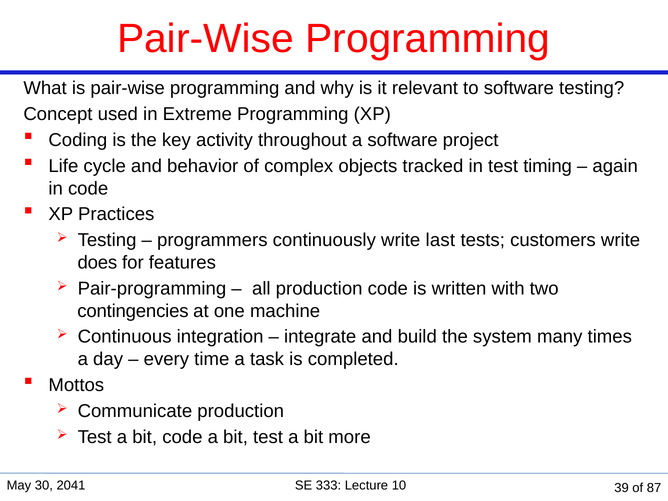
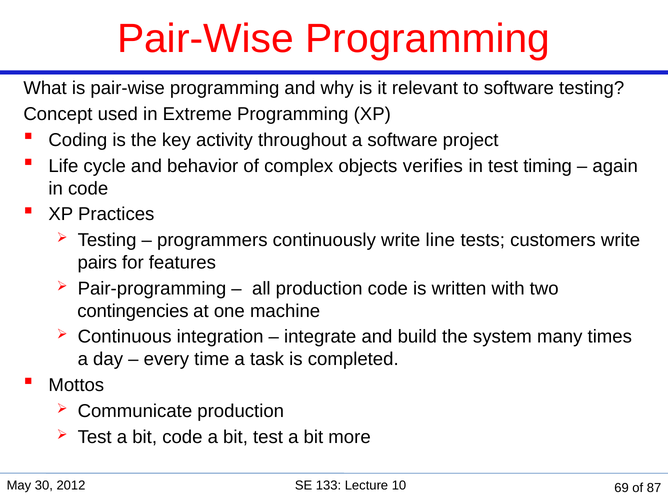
tracked: tracked -> verifies (433, 166)
last: last -> line (440, 240)
does: does -> pairs (97, 263)
2041: 2041 -> 2012 (71, 485)
333: 333 -> 133 (328, 485)
39: 39 -> 69 (622, 488)
